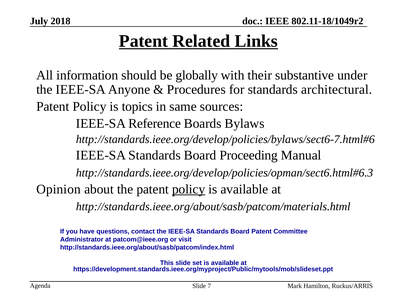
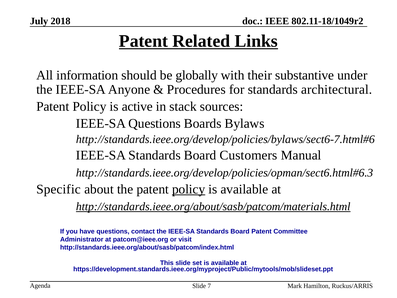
topics: topics -> active (137, 106)
same: same -> stack (183, 106)
IEEE-SA Reference: Reference -> Questions (155, 123)
Proceeding: Proceeding -> Customers (249, 155)
Opinion: Opinion -> Specific (59, 189)
http://standards.ieee.org/about/sasb/patcom/materials.html underline: none -> present (213, 206)
